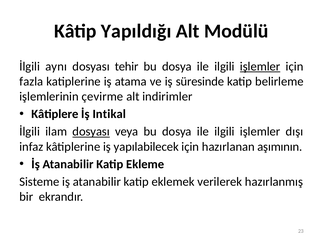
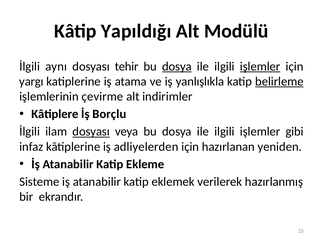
dosya underline: none -> present (177, 67)
fazla: fazla -> yargı (31, 82)
süresinde: süresinde -> yanlışlıkla (200, 82)
belirleme underline: none -> present (279, 82)
Intikal: Intikal -> Borçlu (109, 114)
dışı: dışı -> gibi (295, 132)
yapılabilecek: yapılabilecek -> adliyelerden (146, 147)
aşımının: aşımının -> yeniden (280, 147)
